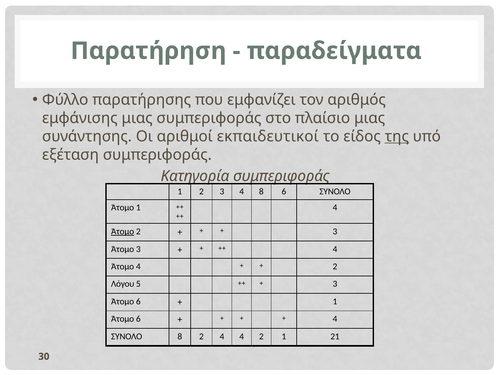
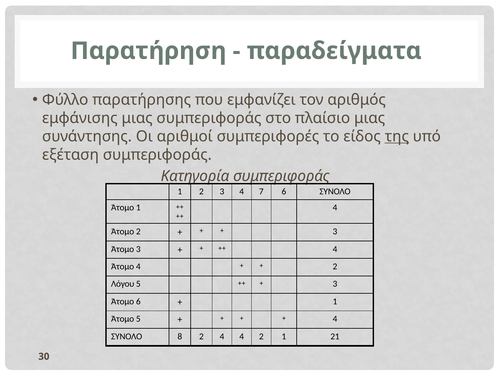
εκπαιδευτικοί: εκπαιδευτικοί -> συμπεριφορές (268, 136)
4 8: 8 -> 7 (261, 191)
Άτομο underline: present -> none (123, 231)
6: 6 -> 5 (138, 318)
